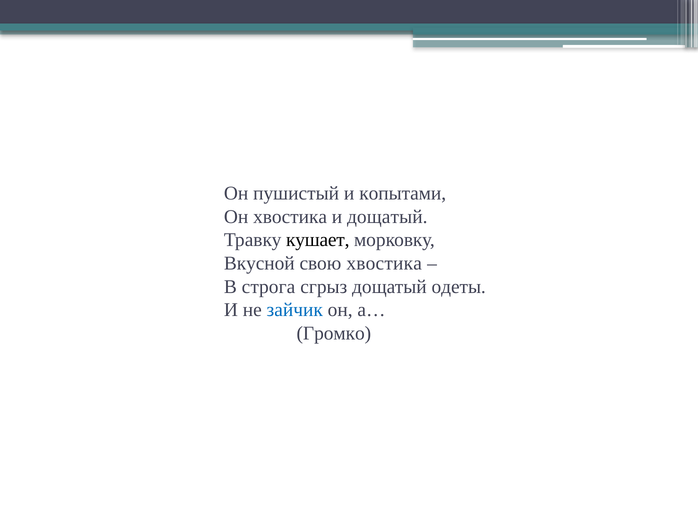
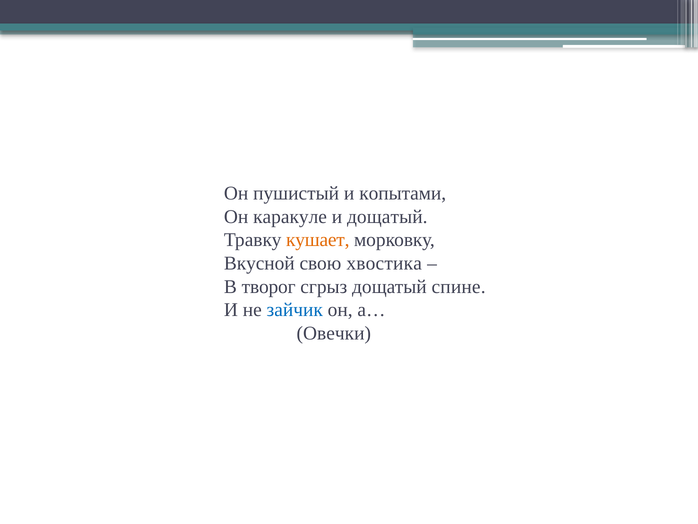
Он хвостика: хвостика -> каракуле (290, 217)
кушает colour: black -> orange (318, 240)
строга: строга -> творог (269, 286)
одеты: одеты -> спине (459, 286)
Громко: Громко -> Овечки (334, 333)
